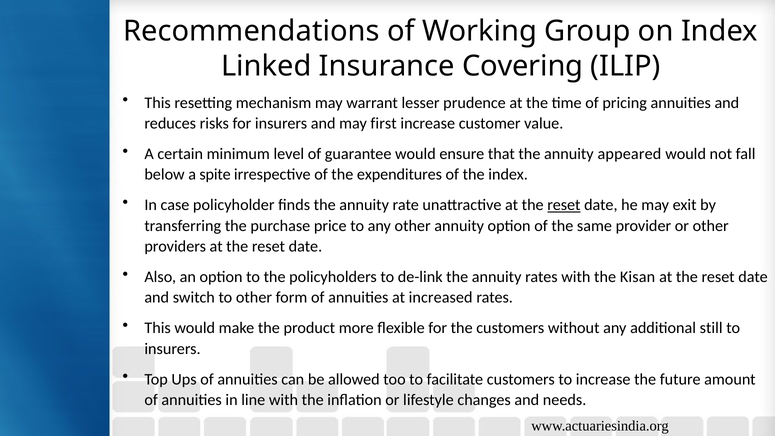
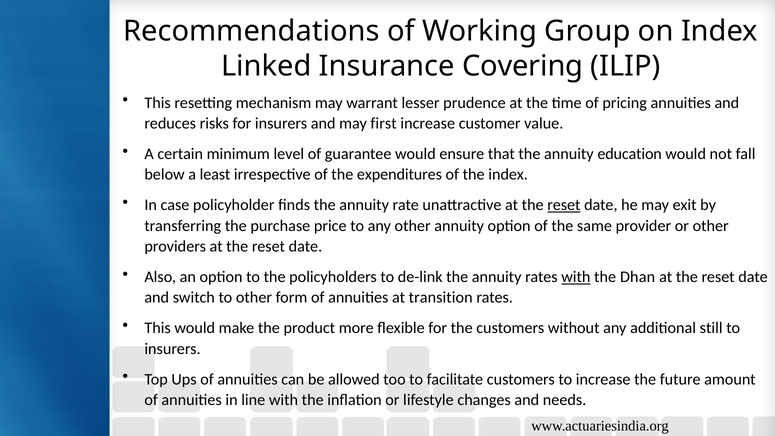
appeared: appeared -> education (630, 154)
spite: spite -> least (215, 175)
with underline: none -> present (576, 277)
Kisan: Kisan -> Dhan (638, 277)
increased: increased -> transition (441, 298)
